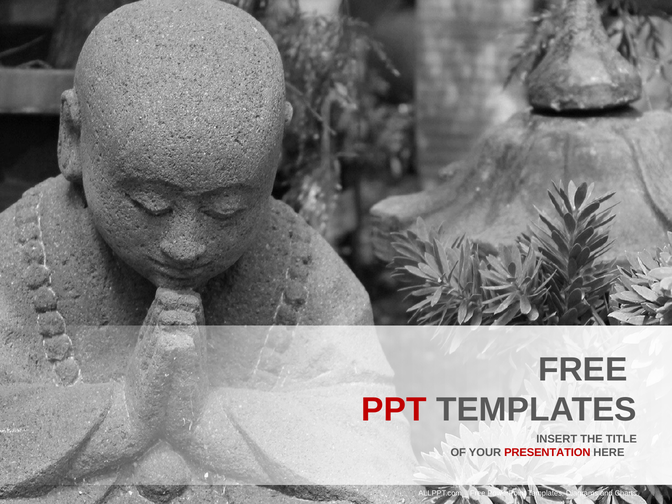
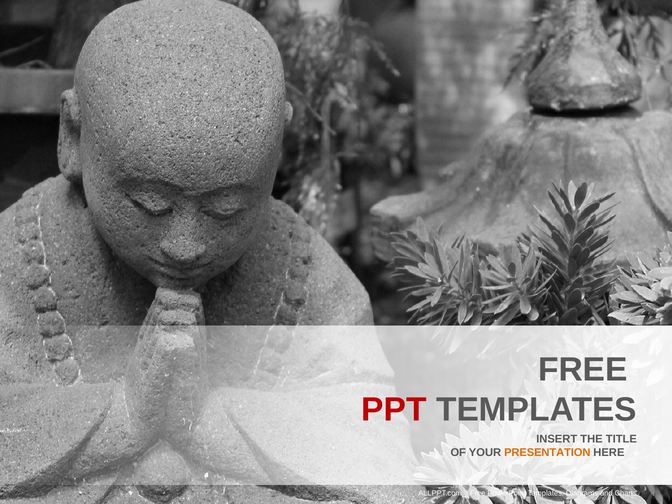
PRESENTATION colour: red -> orange (547, 453)
